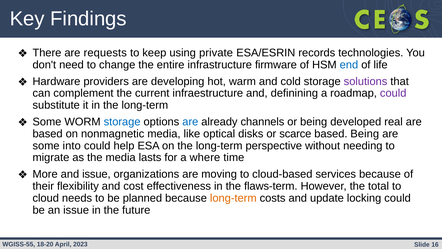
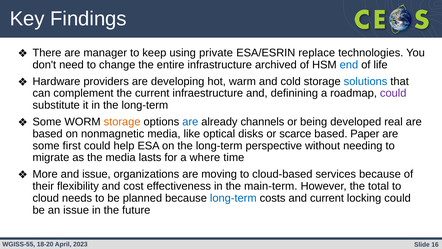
requests: requests -> manager (105, 53)
records: records -> replace (317, 53)
firmware: firmware -> archived (276, 65)
solutions colour: purple -> blue (366, 81)
storage colour: blue -> orange (122, 122)
based Being: Being -> Paper (365, 134)
into: into -> first (72, 145)
flaws-term: flaws-term -> main-term (271, 186)
long-term colour: orange -> blue (233, 198)
and update: update -> current (327, 198)
